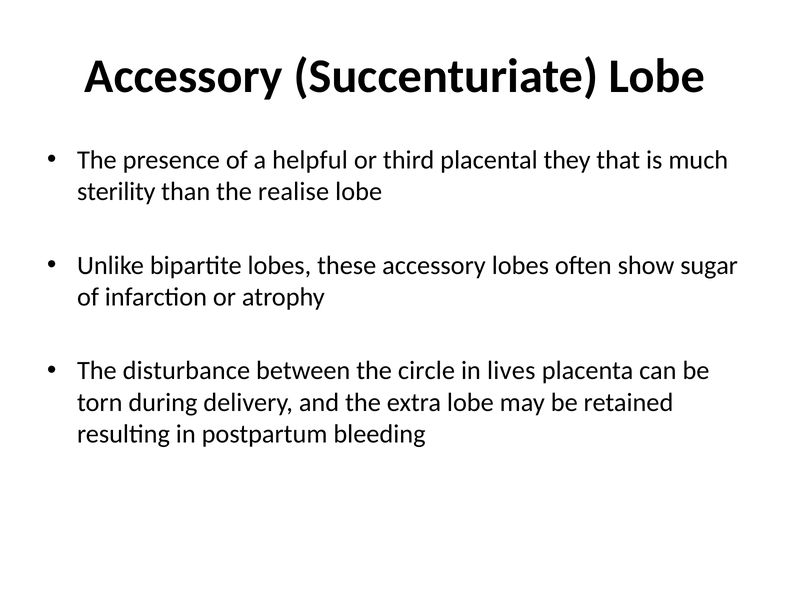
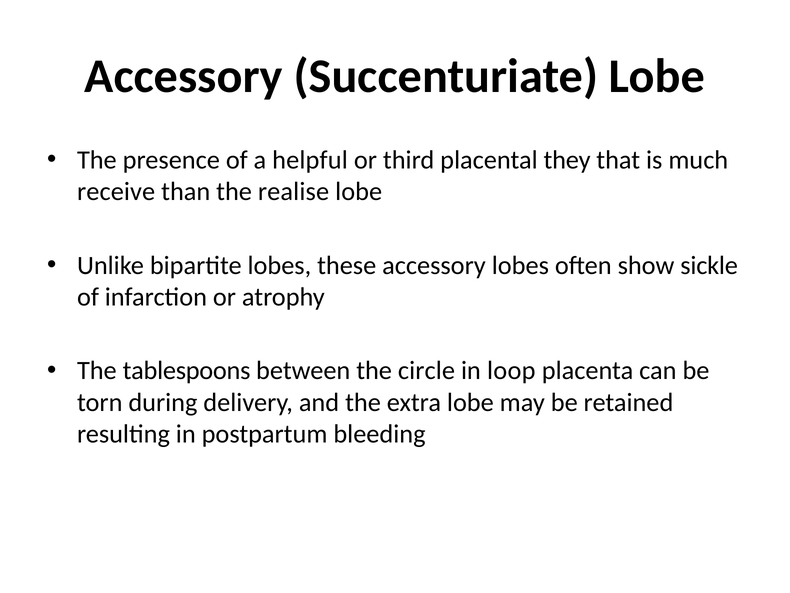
sterility: sterility -> receive (116, 191)
sugar: sugar -> sickle (709, 265)
disturbance: disturbance -> tablespoons (187, 370)
lives: lives -> loop (511, 370)
